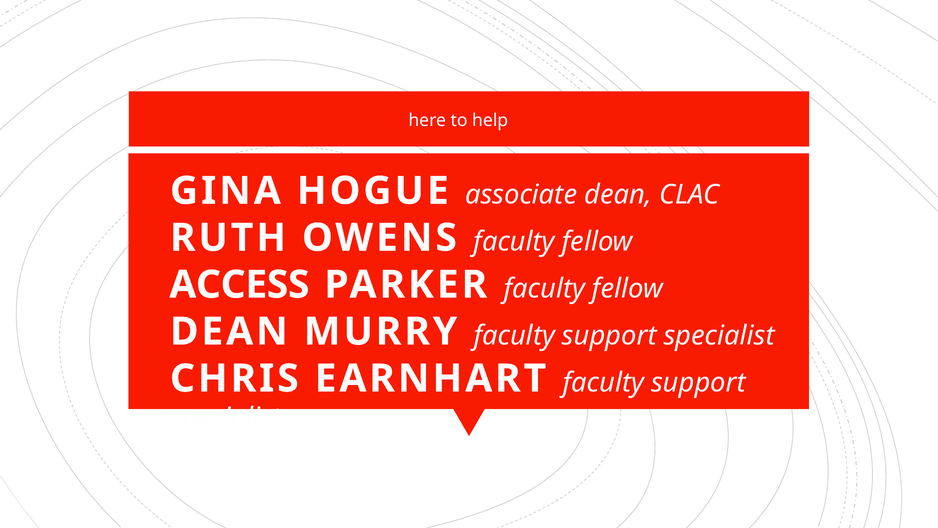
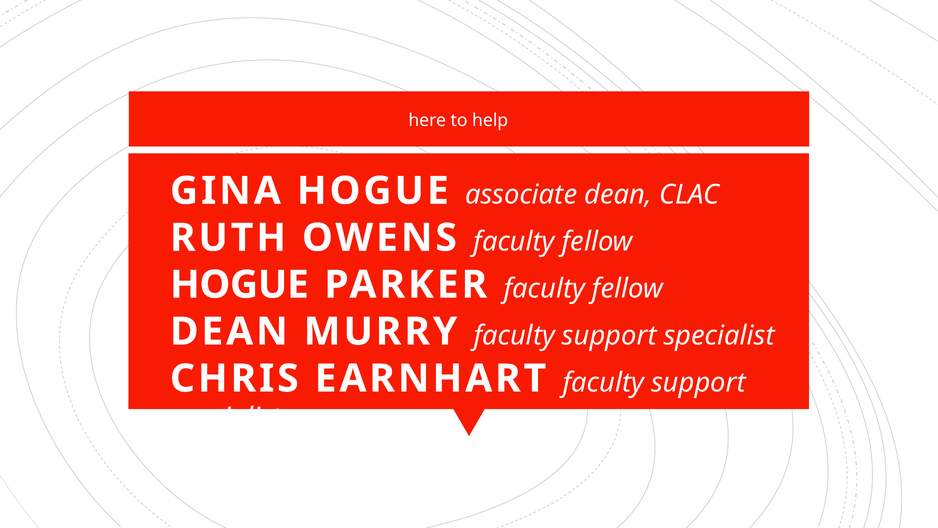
ACCESS: ACCESS -> HOGUE (239, 285)
